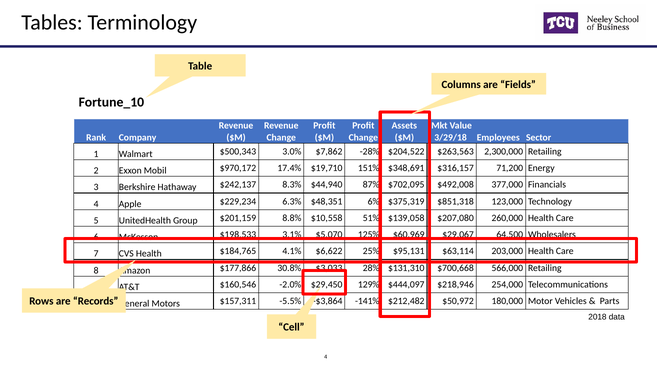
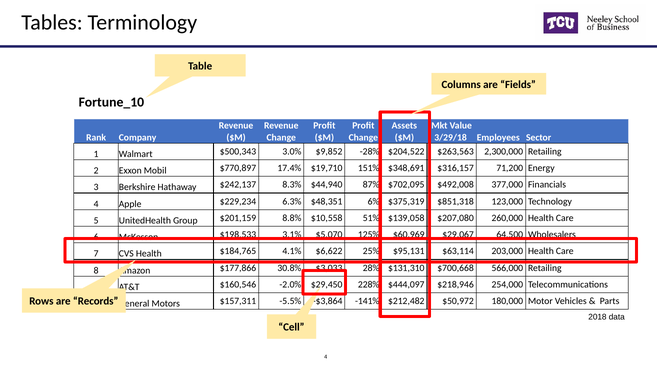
$7,862: $7,862 -> $9,852 (329, 151)
$970,172: $970,172 -> $770,897 (238, 168)
129%: 129% -> 228% (369, 284)
